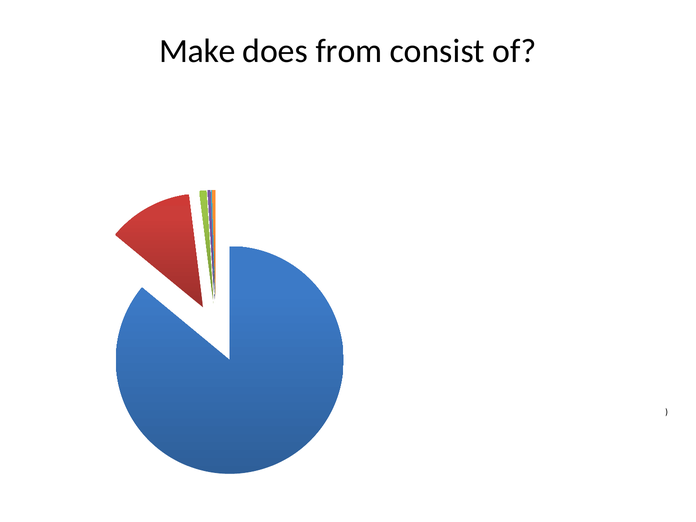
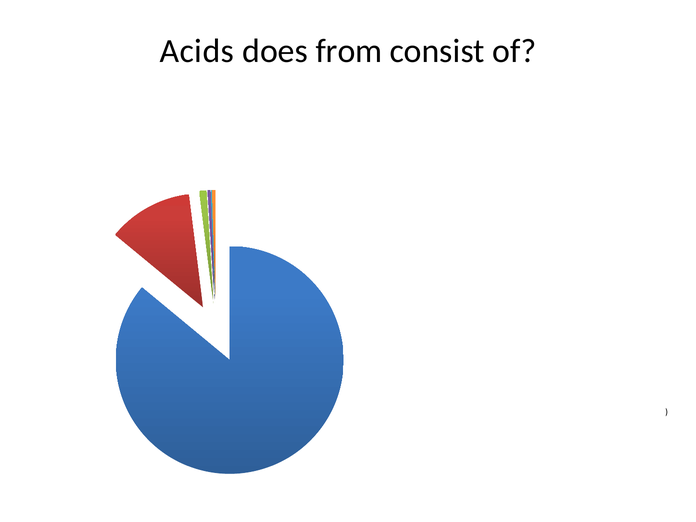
Make: Make -> Acids (197, 51)
